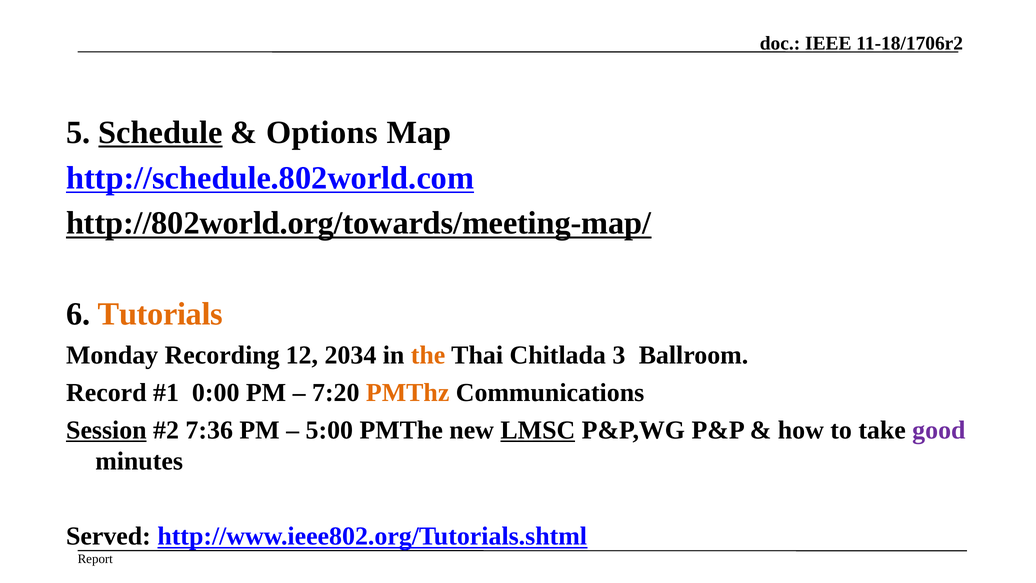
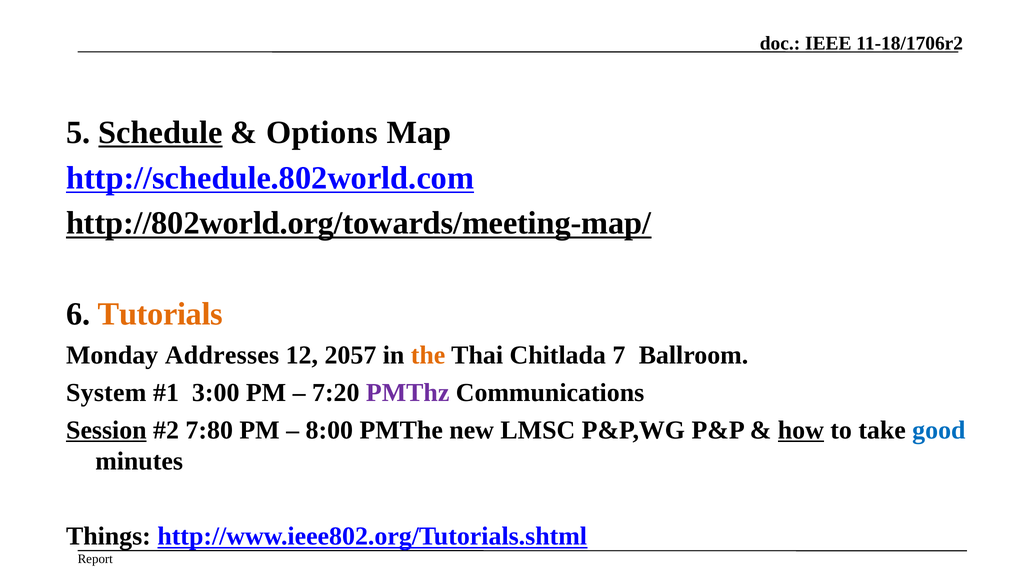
Recording: Recording -> Addresses (222, 355)
2034: 2034 -> 2057 (350, 355)
3: 3 -> 7 (619, 355)
Record: Record -> System (106, 392)
0:00: 0:00 -> 3:00 (216, 392)
PMThz colour: orange -> purple (408, 392)
7:36: 7:36 -> 7:80 (209, 430)
5:00: 5:00 -> 8:00 (329, 430)
LMSC underline: present -> none (538, 430)
how underline: none -> present (801, 430)
good colour: purple -> blue (939, 430)
Served: Served -> Things (108, 536)
